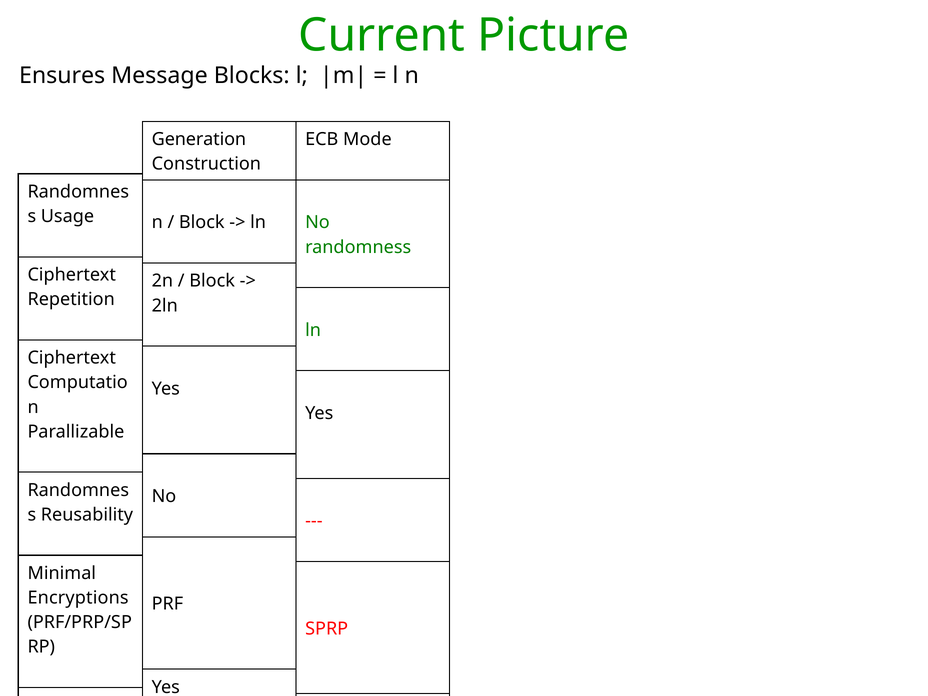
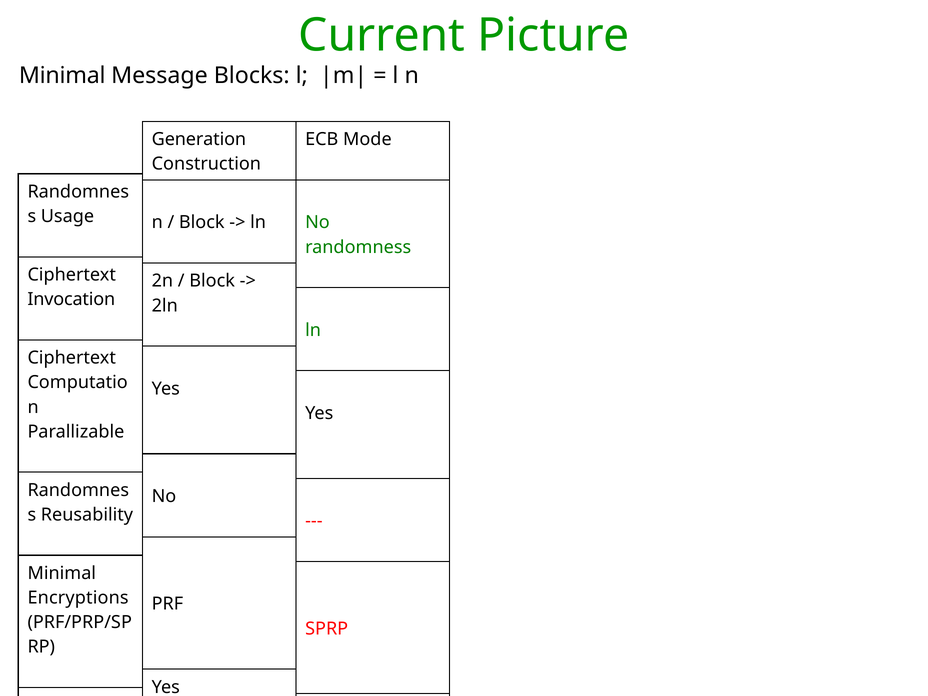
Ensures: Ensures -> Minimal (62, 76)
Repetition: Repetition -> Invocation (71, 299)
